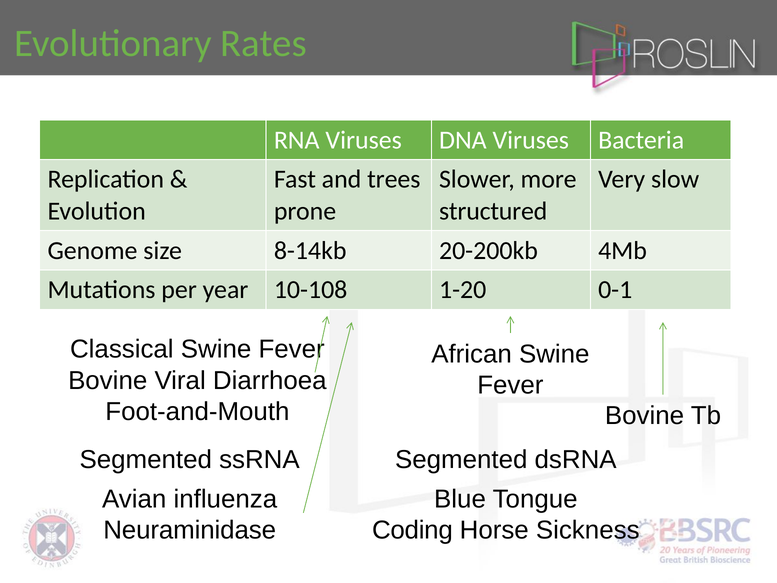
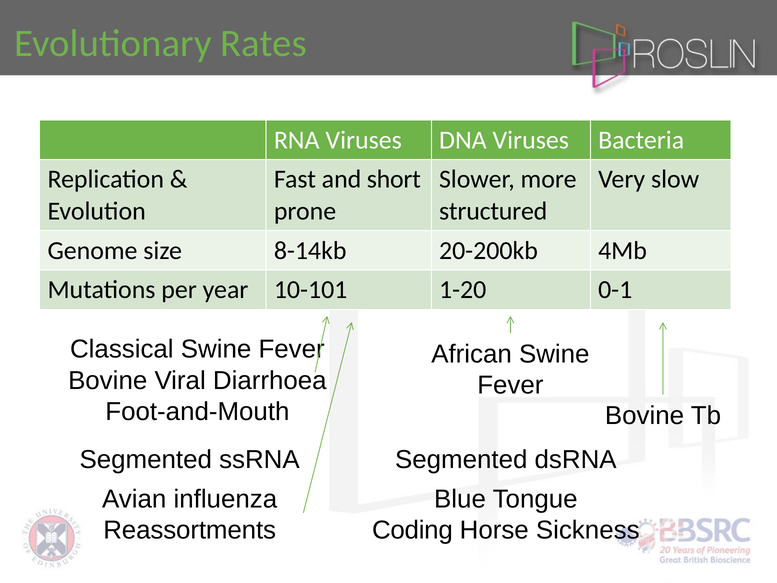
trees: trees -> short (394, 179)
10-108: 10-108 -> 10-101 (311, 290)
Neuraminidase: Neuraminidase -> Reassortments (190, 530)
